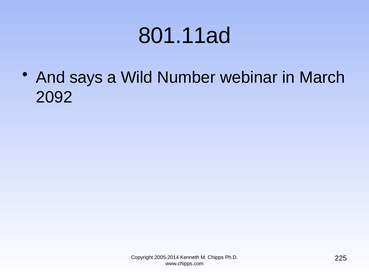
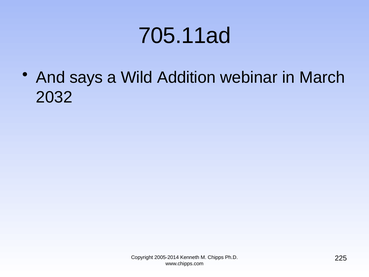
801.11ad: 801.11ad -> 705.11ad (185, 36)
Number: Number -> Addition (186, 77)
2092: 2092 -> 2032 (54, 97)
